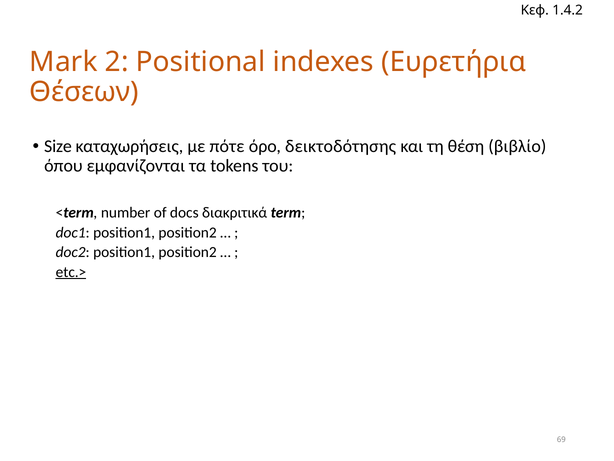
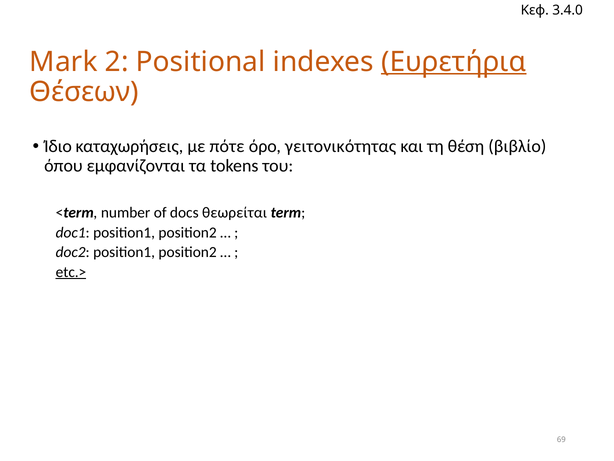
1.4.2: 1.4.2 -> 3.4.0 (568, 10)
Ευρετήρια underline: none -> present (454, 62)
Size: Size -> Ίδιο (58, 146)
δεικτοδότησης: δεικτοδότησης -> γειτονικότητας (341, 146)
διακριτικά: διακριτικά -> θεωρείται (235, 212)
